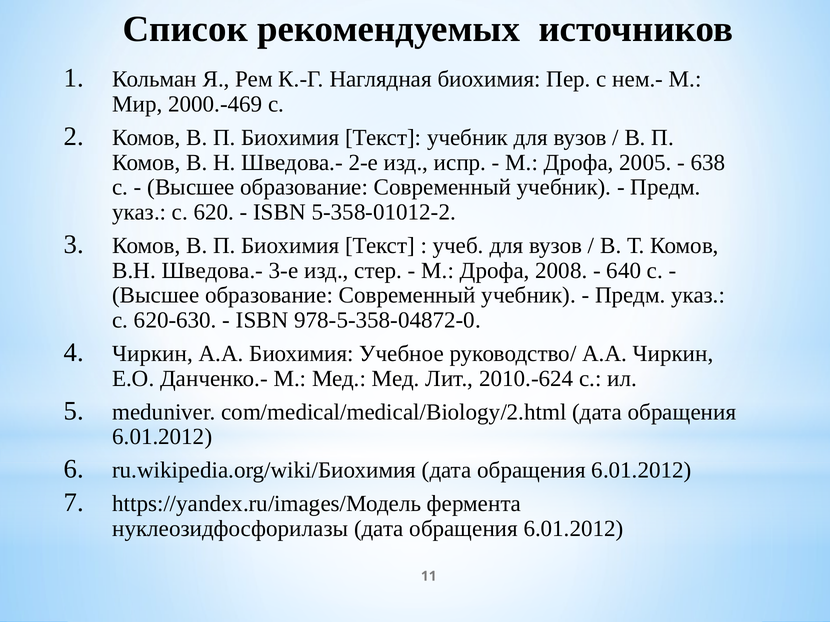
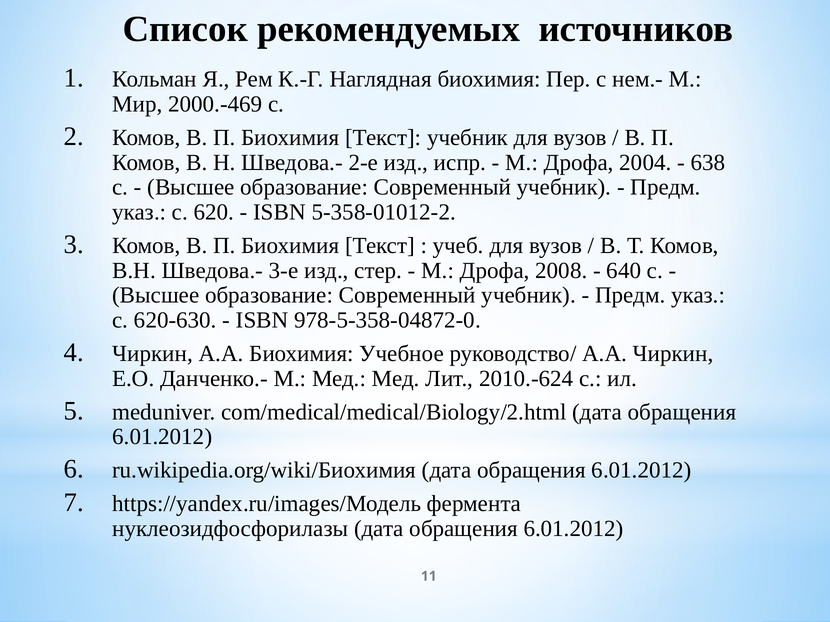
2005: 2005 -> 2004 (645, 163)
